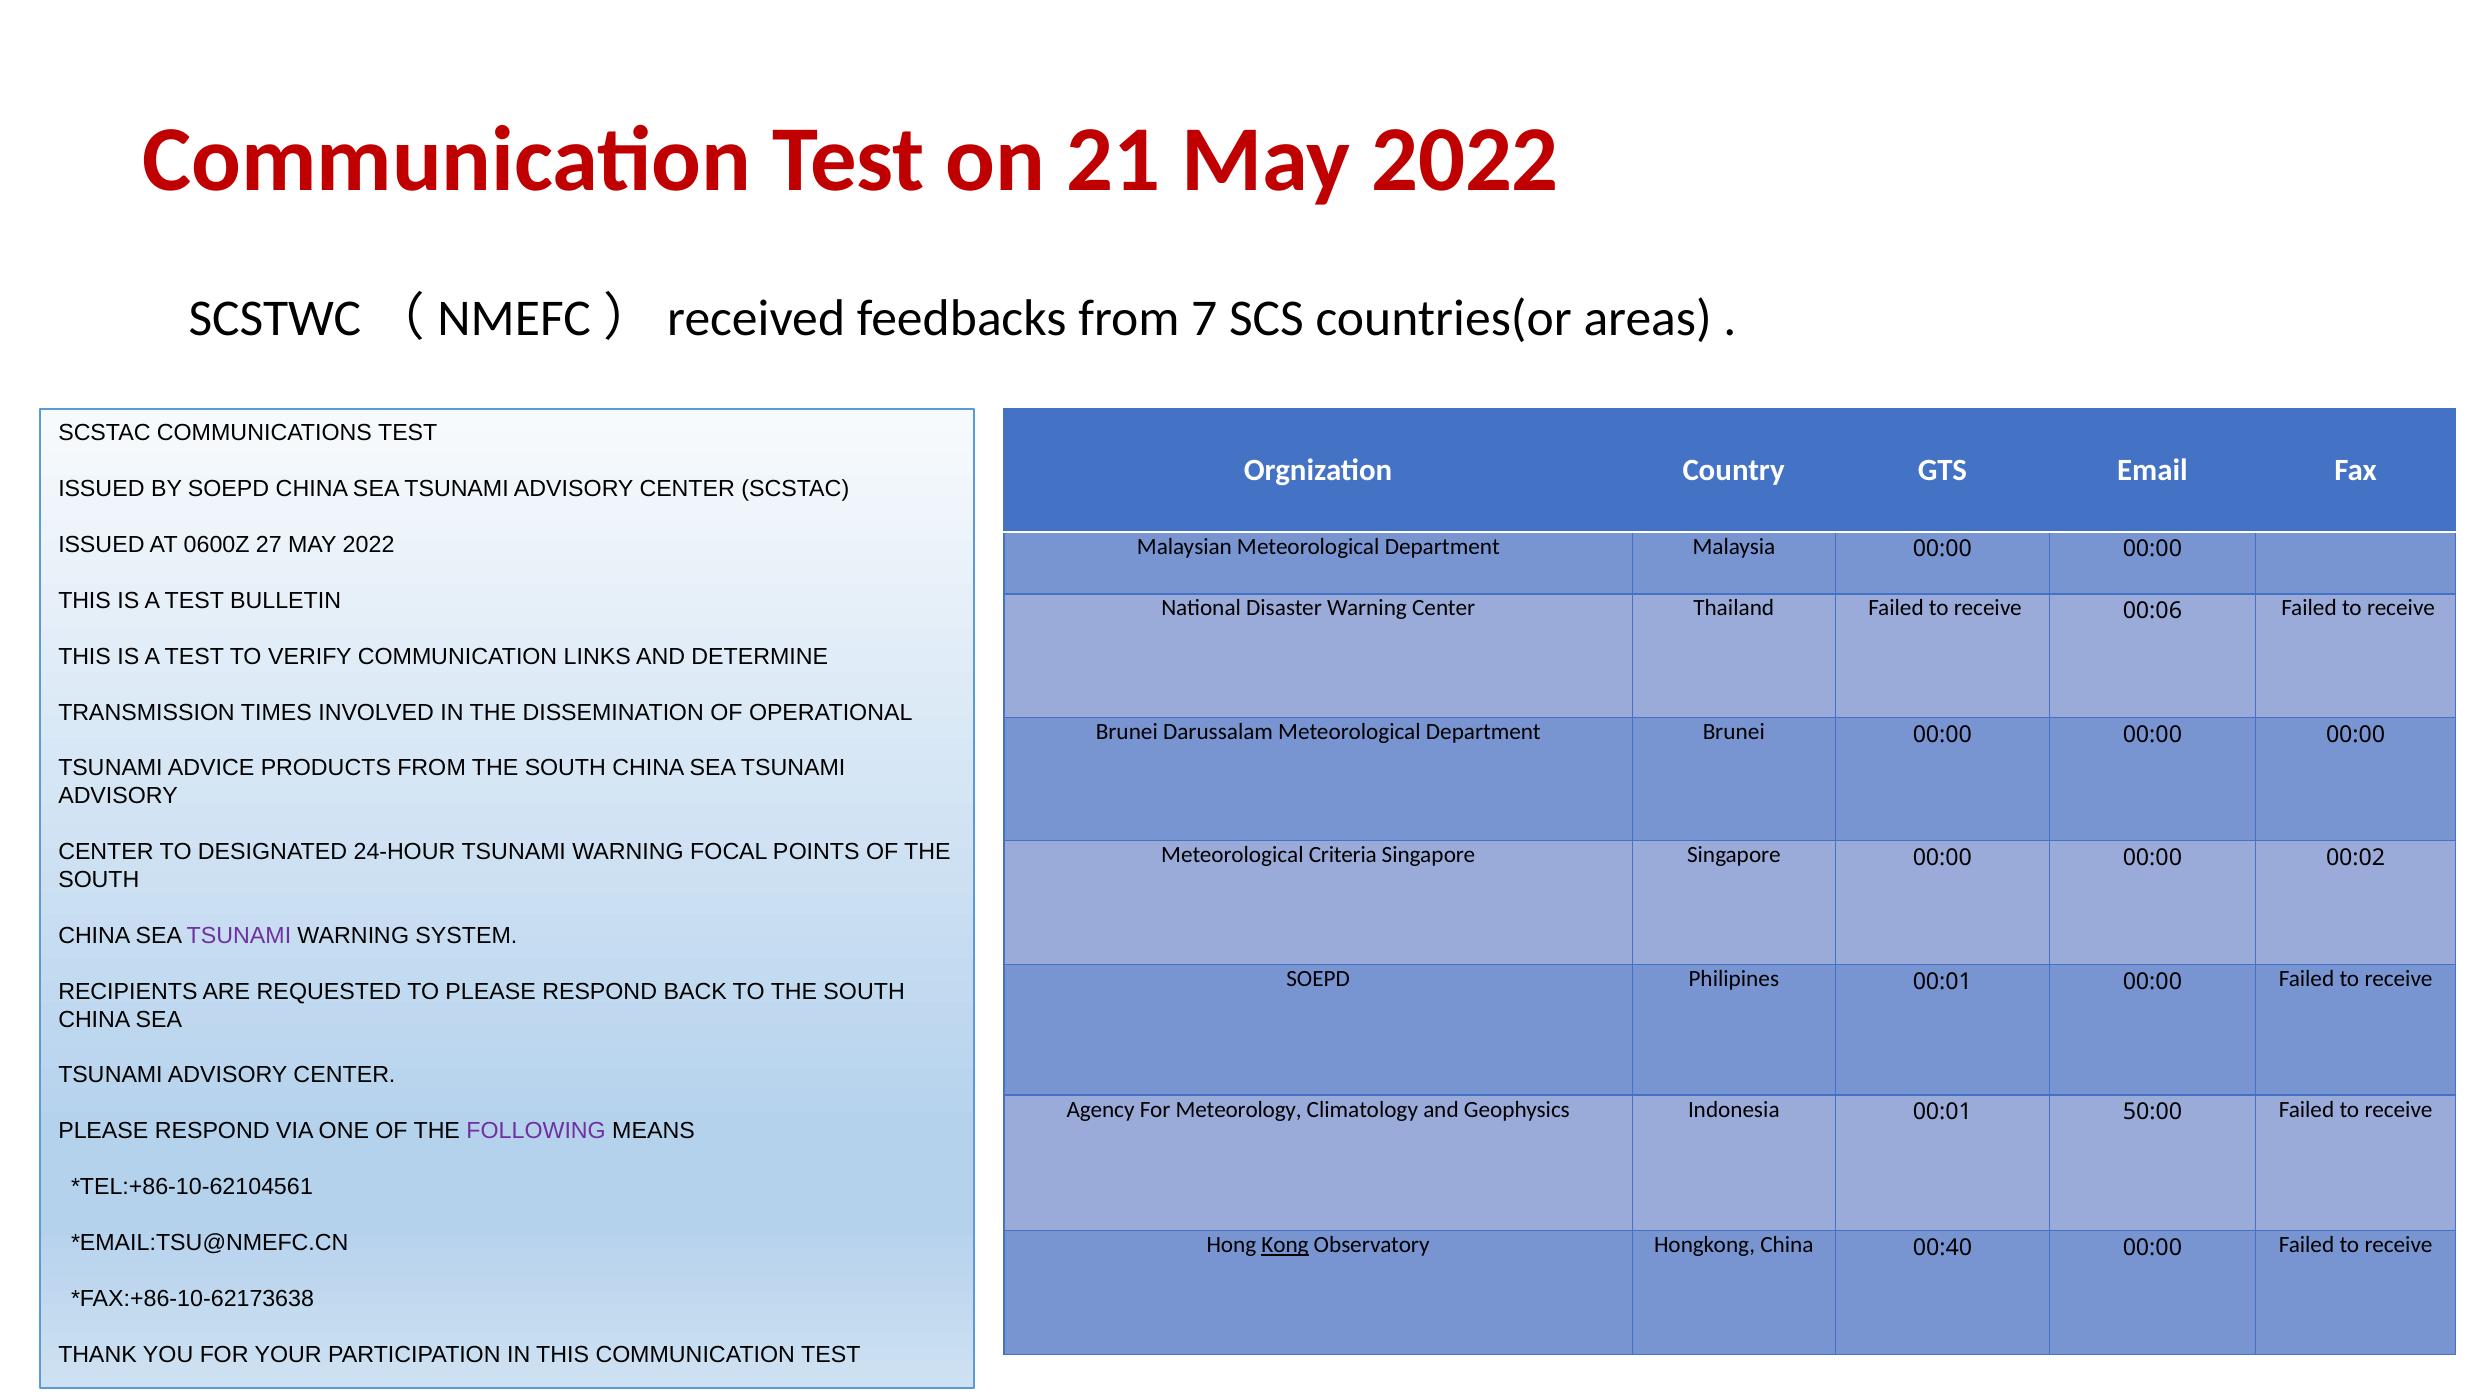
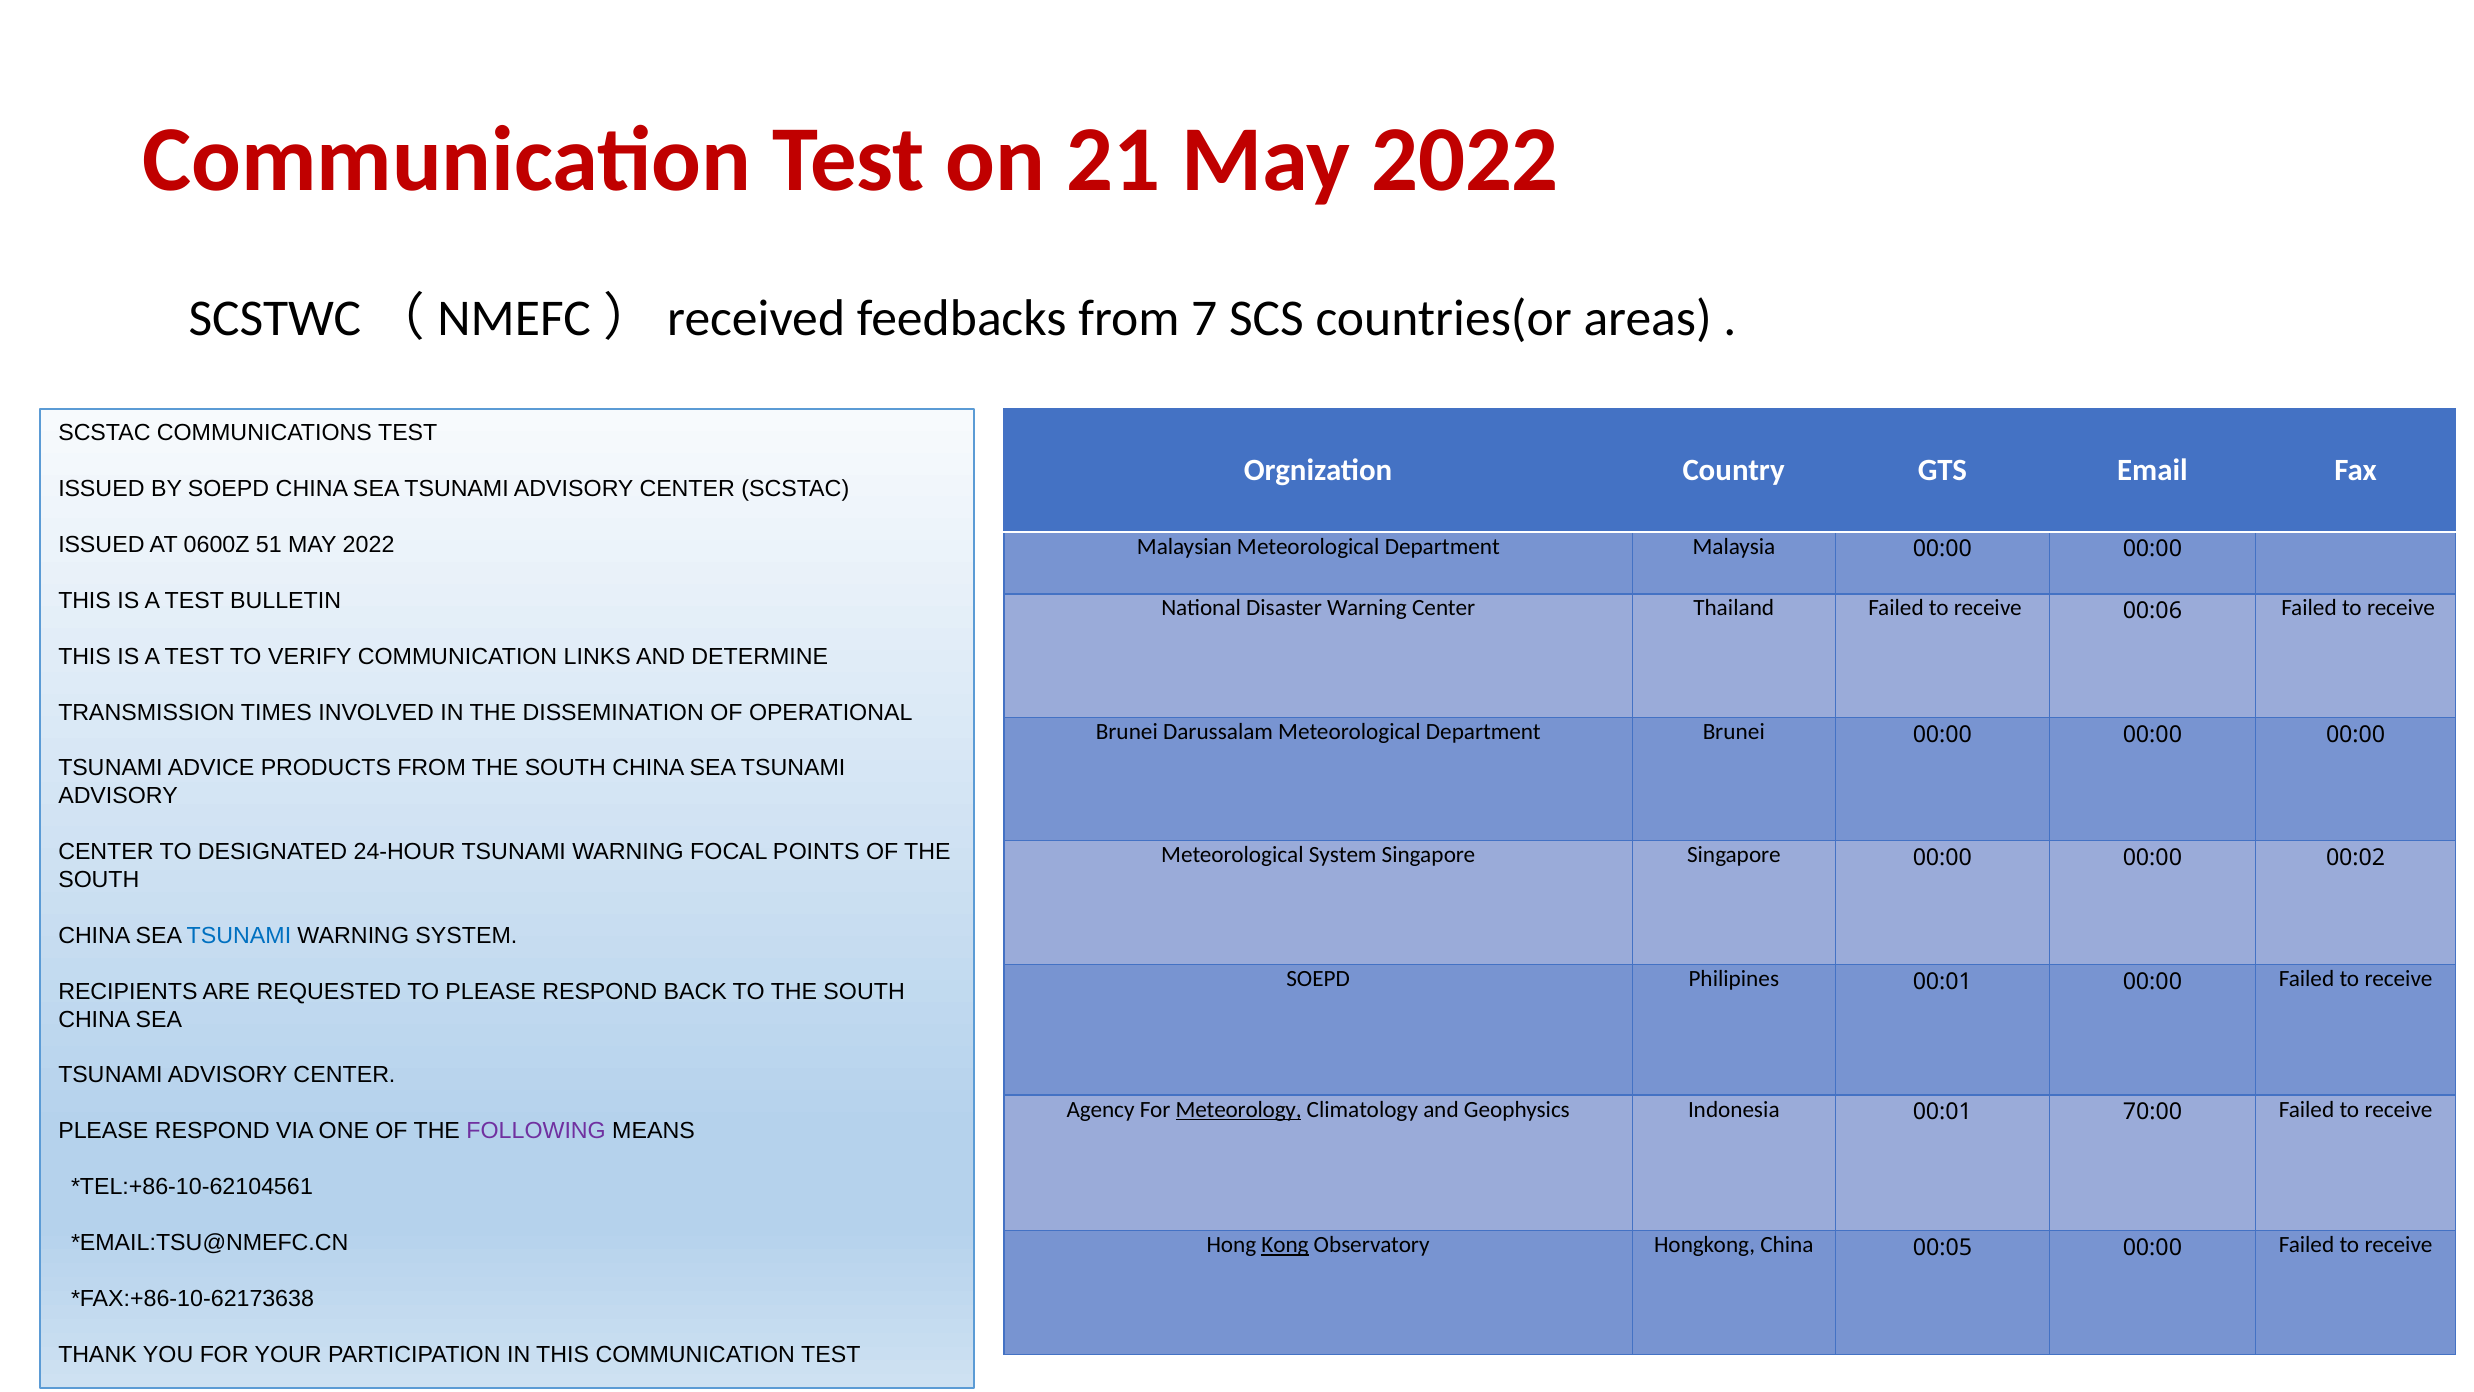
27: 27 -> 51 (269, 545)
Meteorological Criteria: Criteria -> System (1343, 855)
TSUNAMI colour: purple -> blue (239, 935)
Meteorology underline: none -> present (1239, 1109)
50:00: 50:00 -> 70:00 (2153, 1112)
00:40: 00:40 -> 00:05 (1942, 1247)
